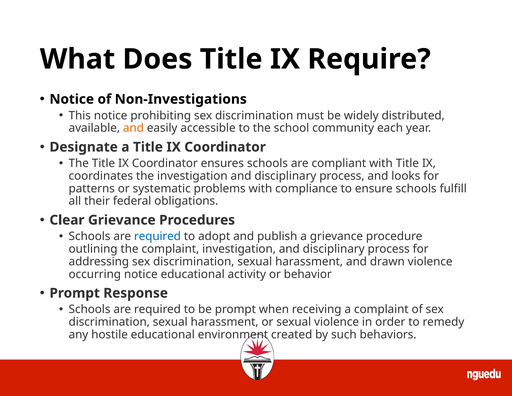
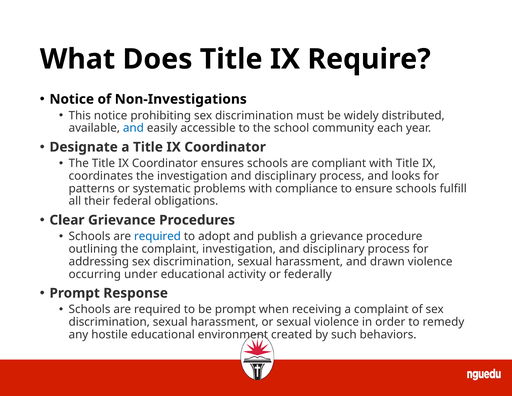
and colour: orange -> blue (133, 128)
occurring notice: notice -> under (141, 274)
behavior: behavior -> federally (308, 274)
